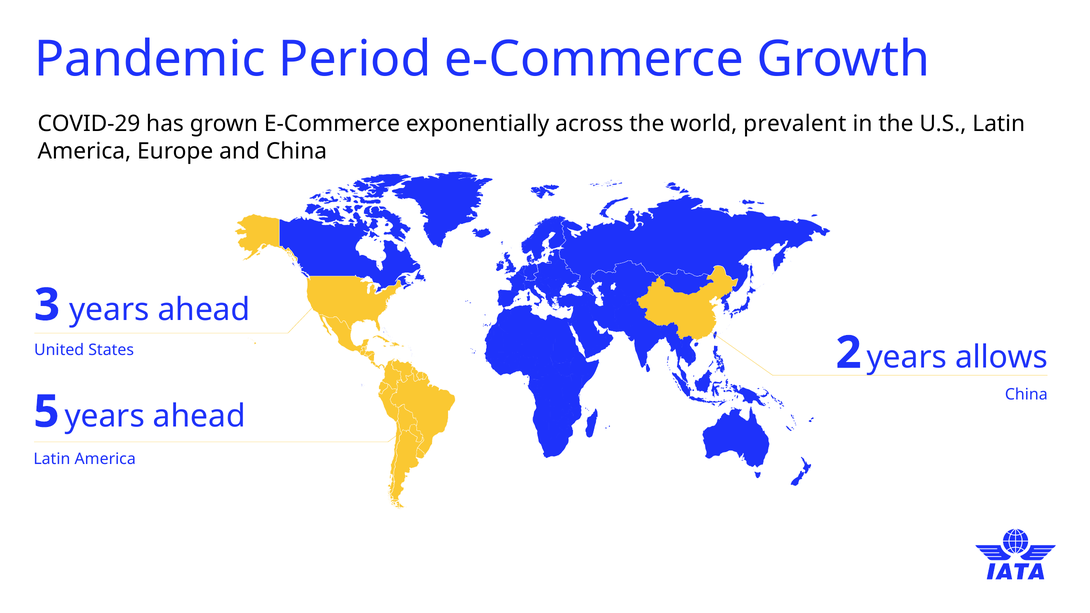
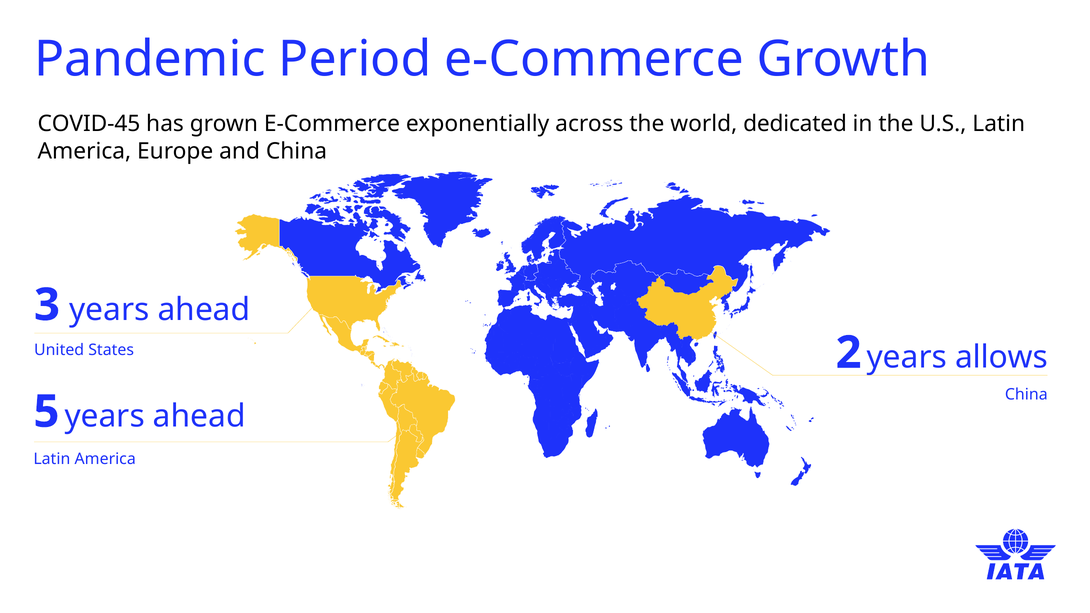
COVID-29: COVID-29 -> COVID-45 (89, 124)
prevalent: prevalent -> dedicated (795, 124)
